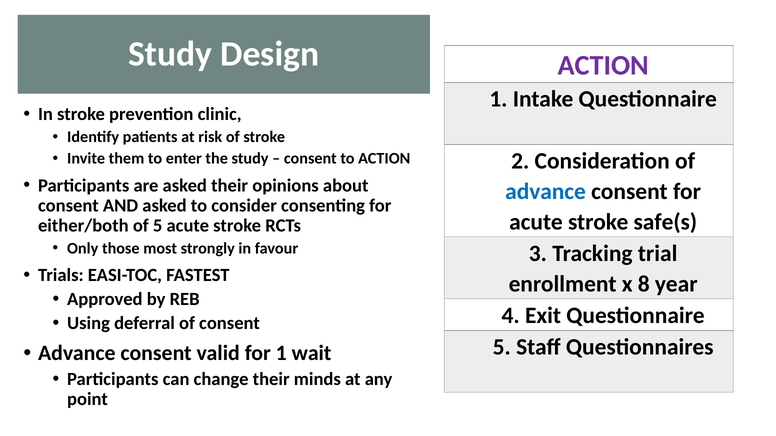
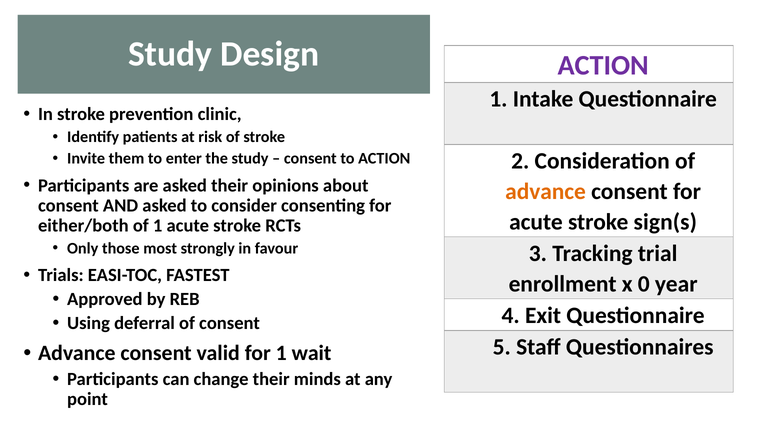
advance colour: blue -> orange (546, 192)
safe(s: safe(s -> sign(s (665, 222)
of 5: 5 -> 1 (158, 226)
8: 8 -> 0 (644, 284)
